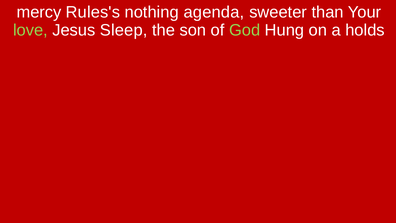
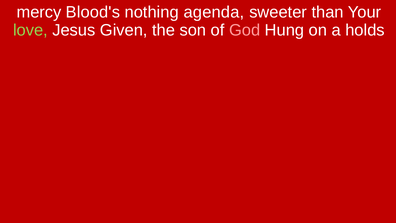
Rules's: Rules's -> Blood's (93, 12)
Sleep: Sleep -> Given (124, 30)
God colour: light green -> pink (245, 30)
